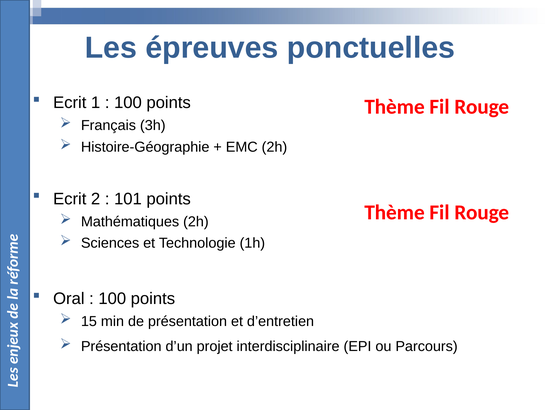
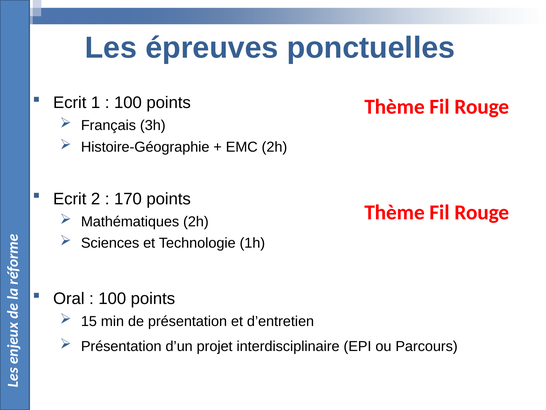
101: 101 -> 170 (128, 199)
